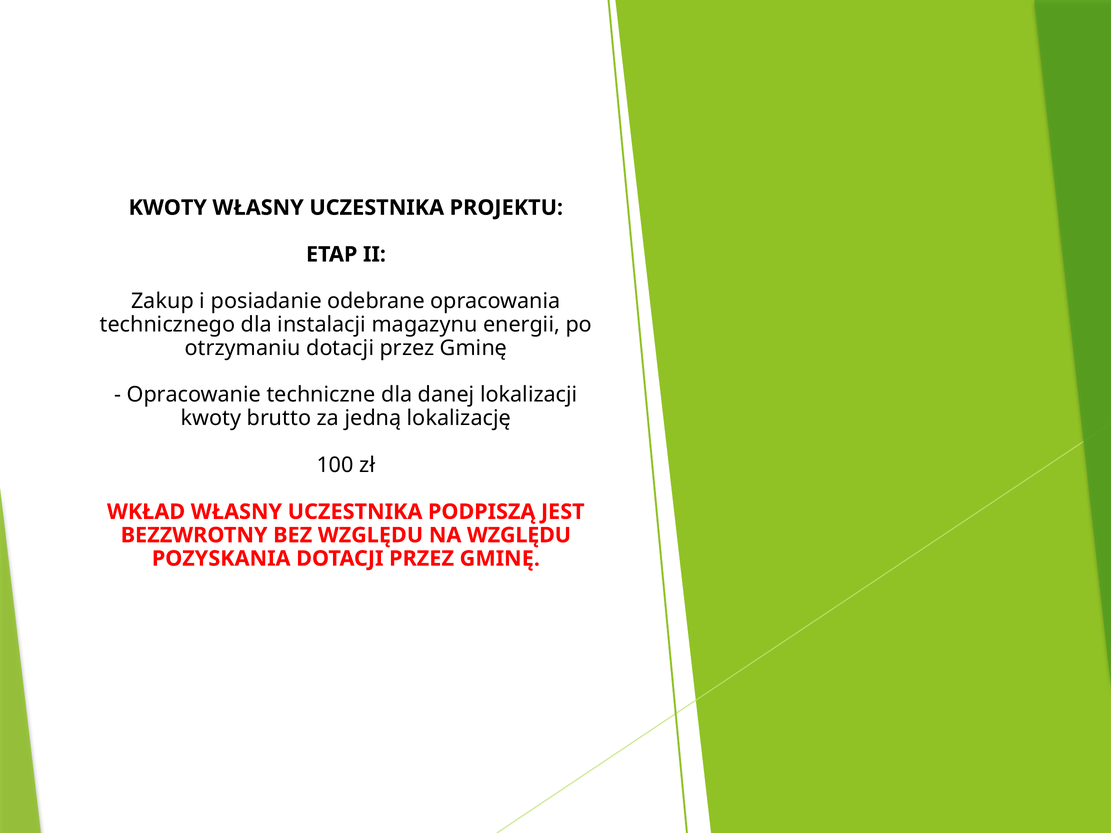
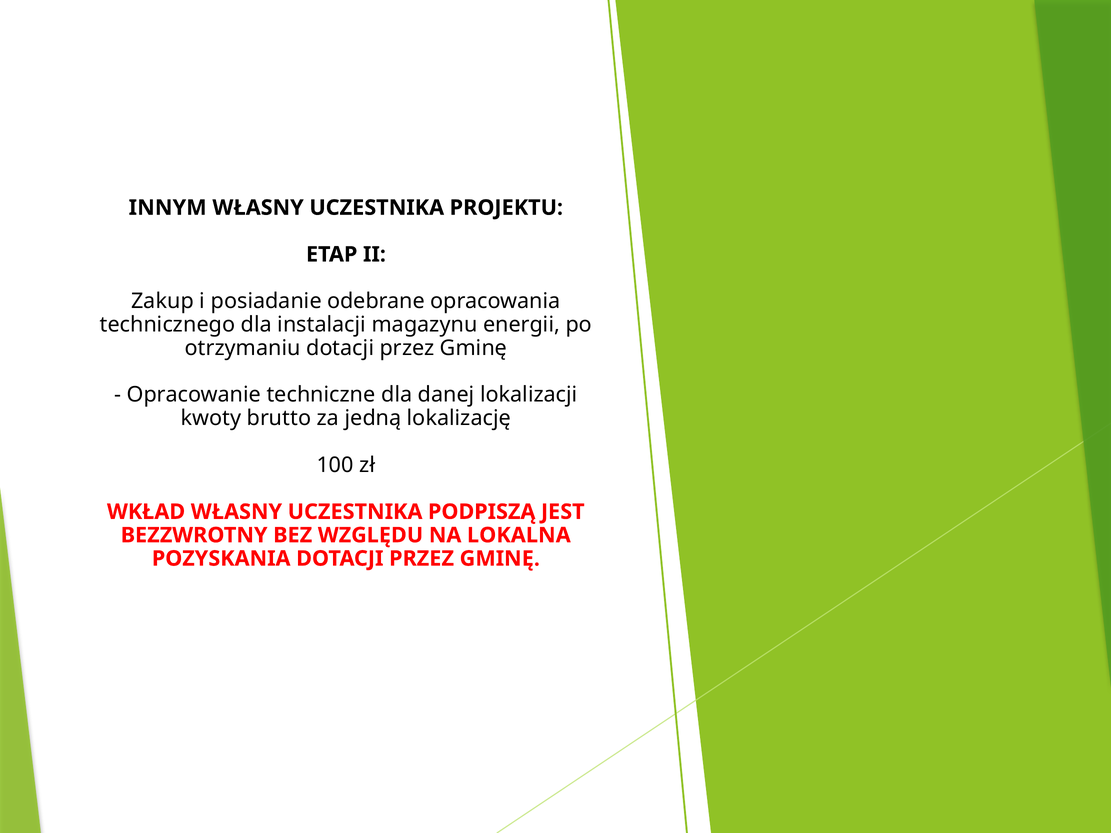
KWOTY: KWOTY -> INNYM (168, 208)
NA WZGLĘDU: WZGLĘDU -> LOKALNA (519, 535)
